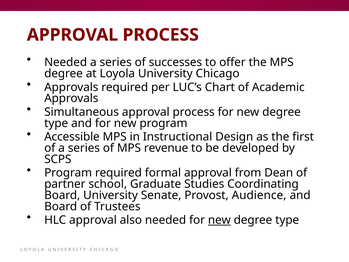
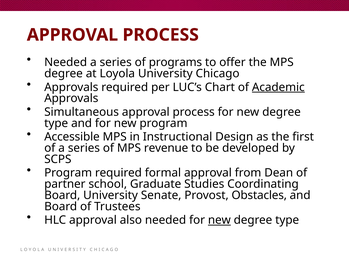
successes: successes -> programs (175, 62)
Academic underline: none -> present (278, 87)
Audience: Audience -> Obstacles (259, 195)
